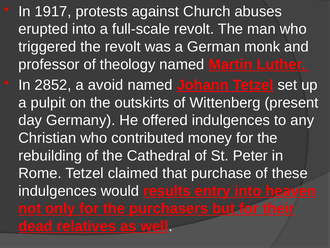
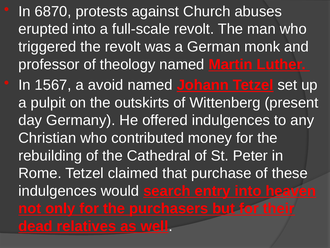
1917: 1917 -> 6870 (53, 11)
2852: 2852 -> 1567 (53, 85)
results: results -> search (167, 191)
